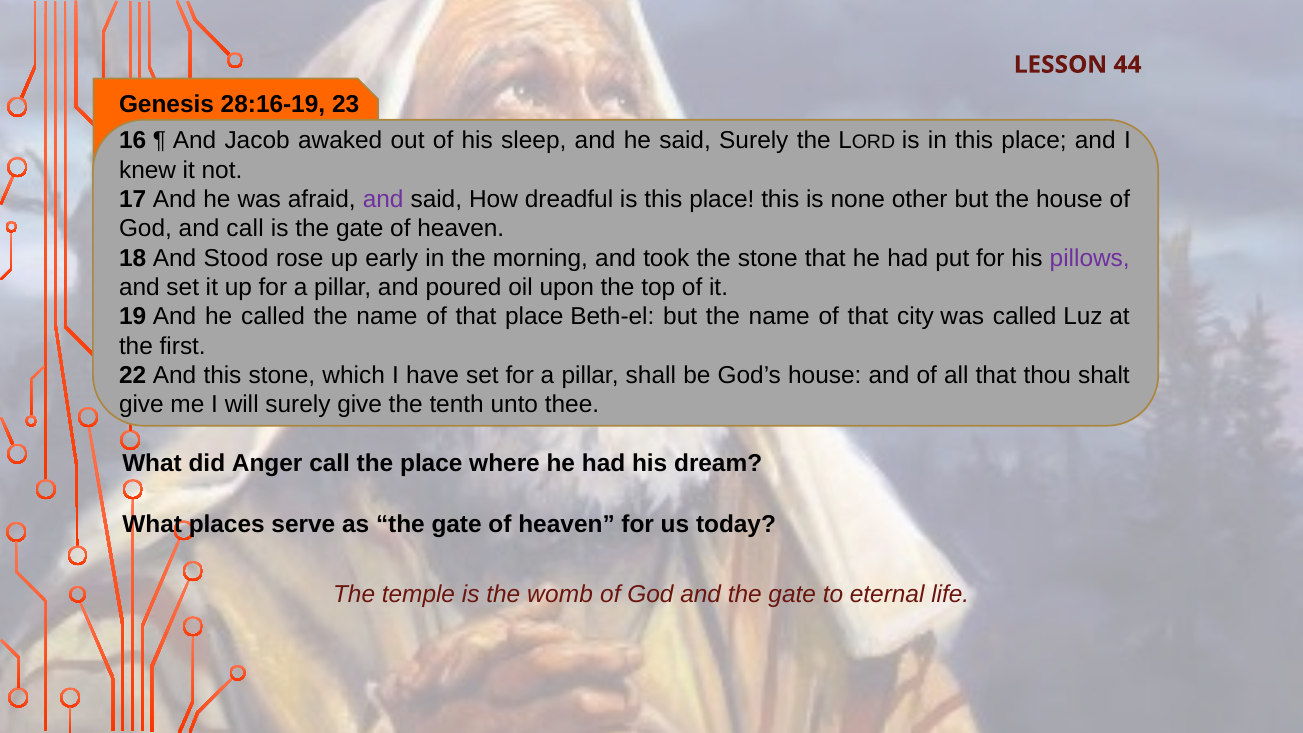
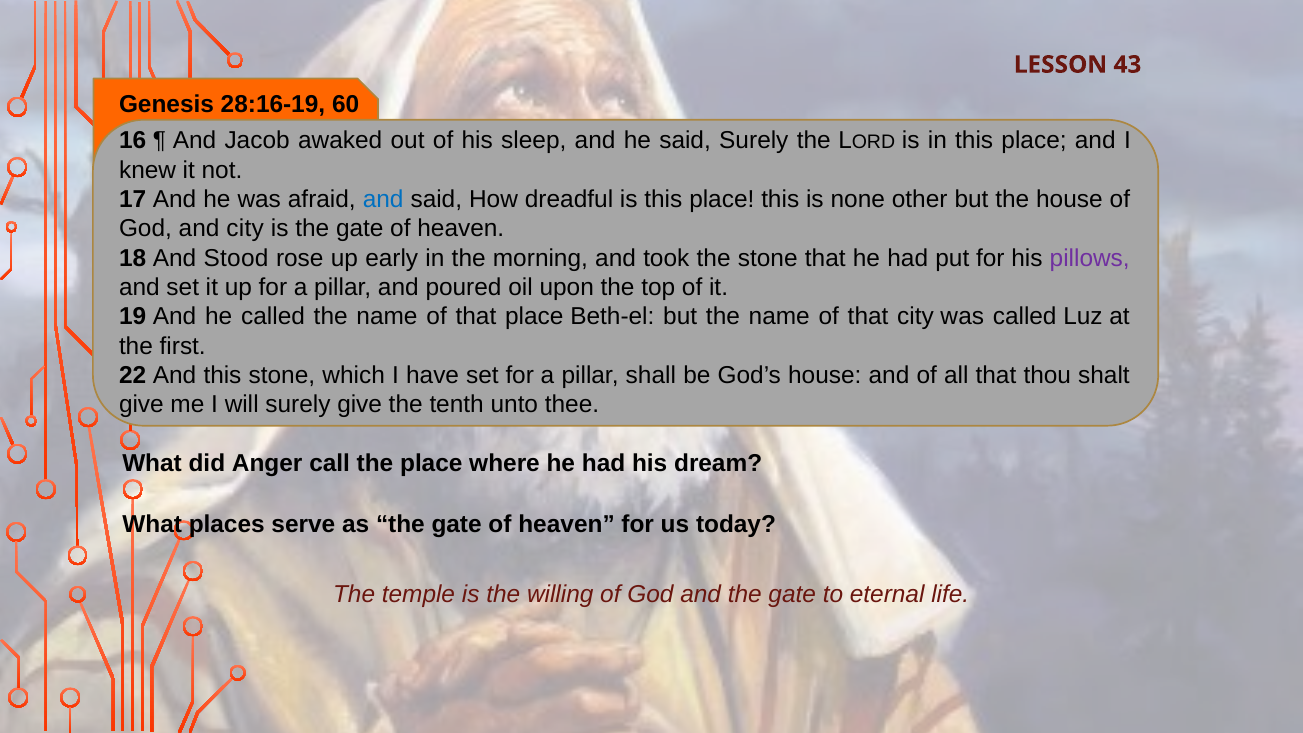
44: 44 -> 43 (1127, 65)
23: 23 -> 60 (346, 104)
and colour: purple -> blue (383, 200)
and call: call -> city (245, 229)
womb: womb -> willing (560, 595)
